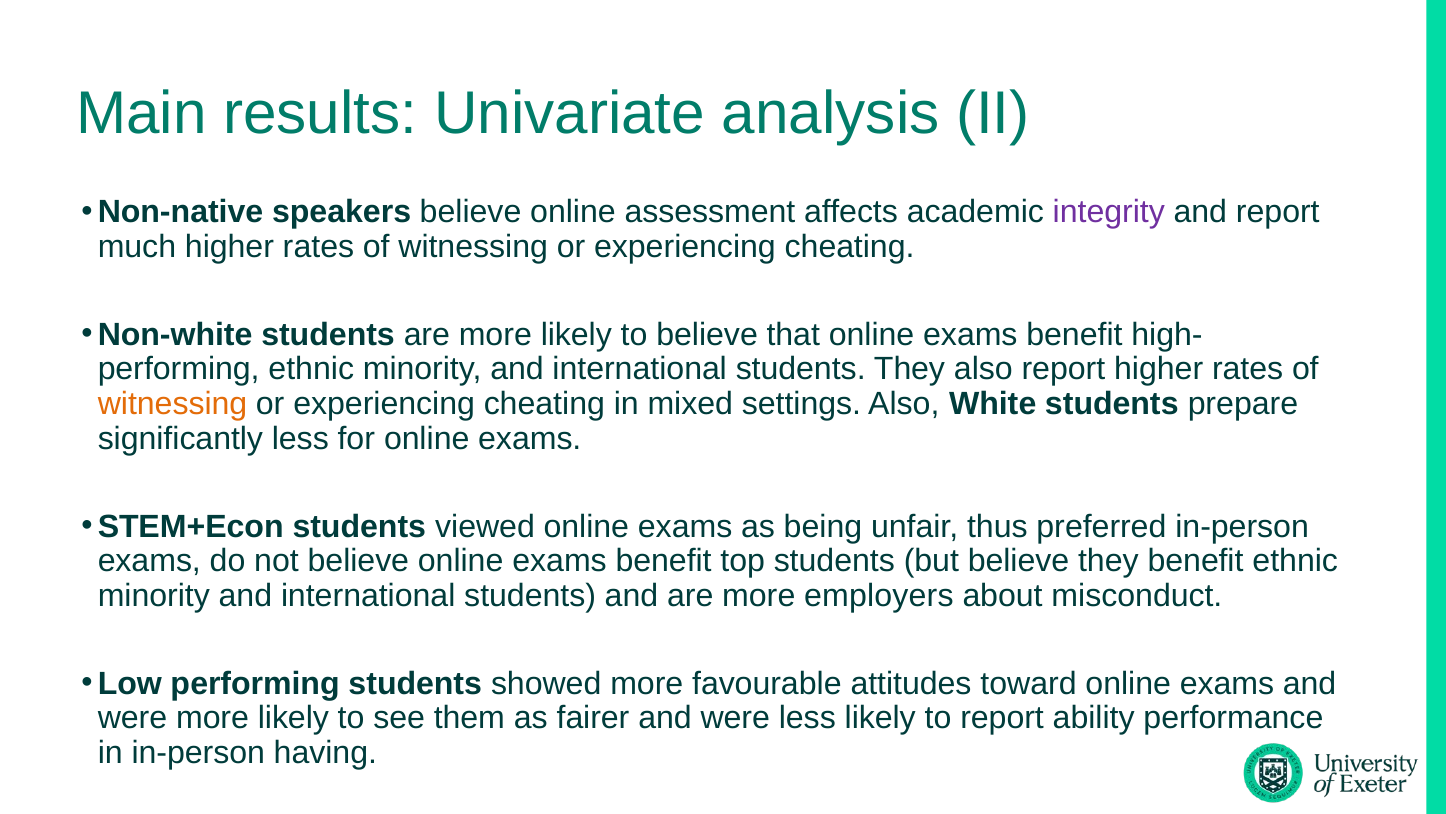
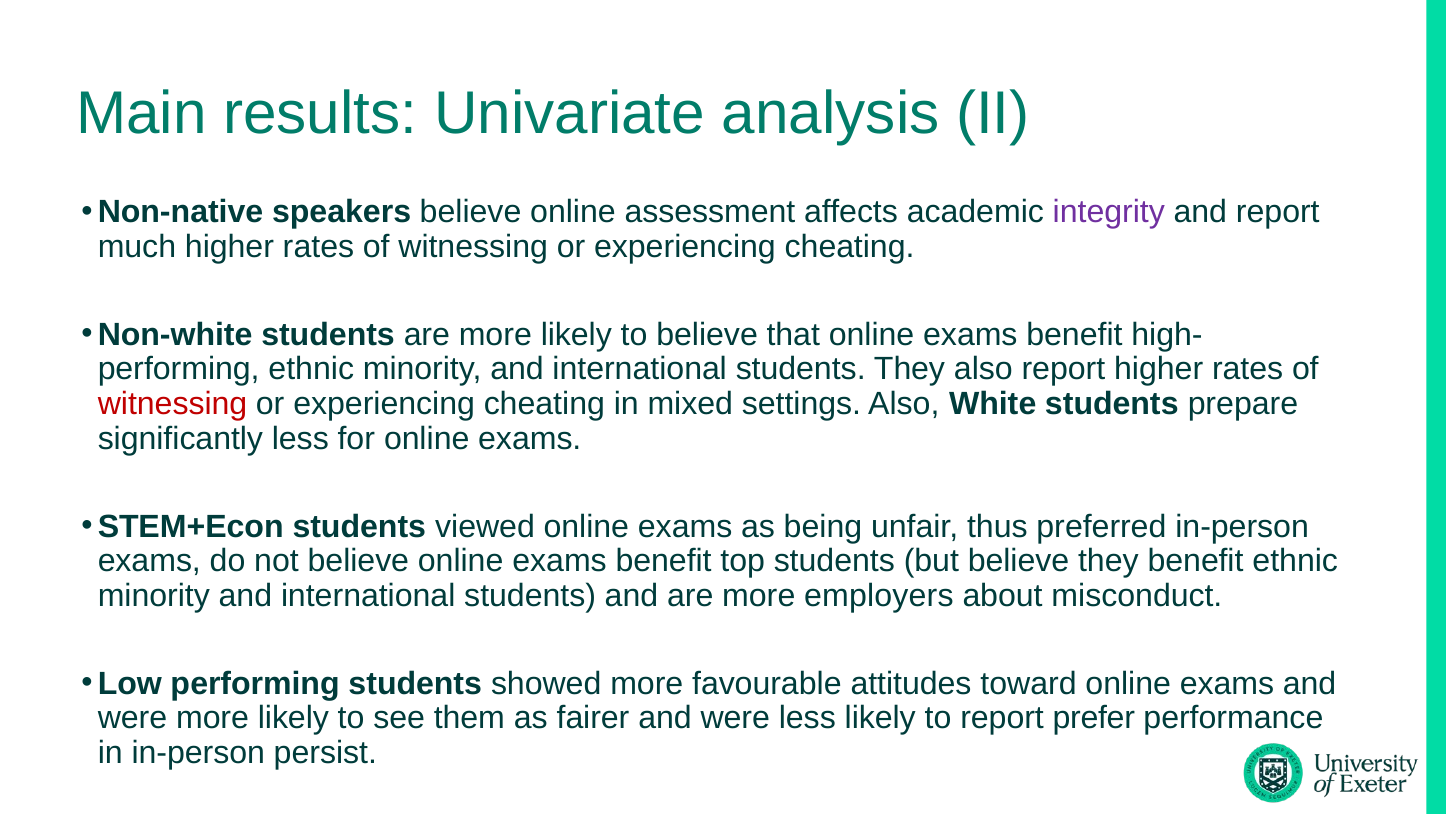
witnessing colour: orange -> red (173, 404)
ability: ability -> prefer (1094, 718)
having: having -> persist (325, 752)
